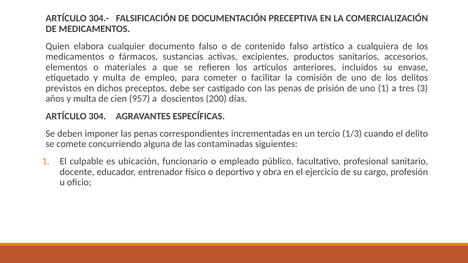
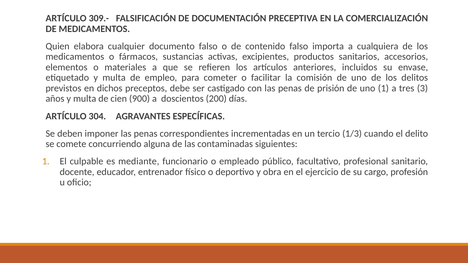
304.-: 304.- -> 309.- (99, 18)
artístico: artístico -> importa (328, 46)
957: 957 -> 900 (140, 99)
ubicación: ubicación -> mediante (139, 161)
